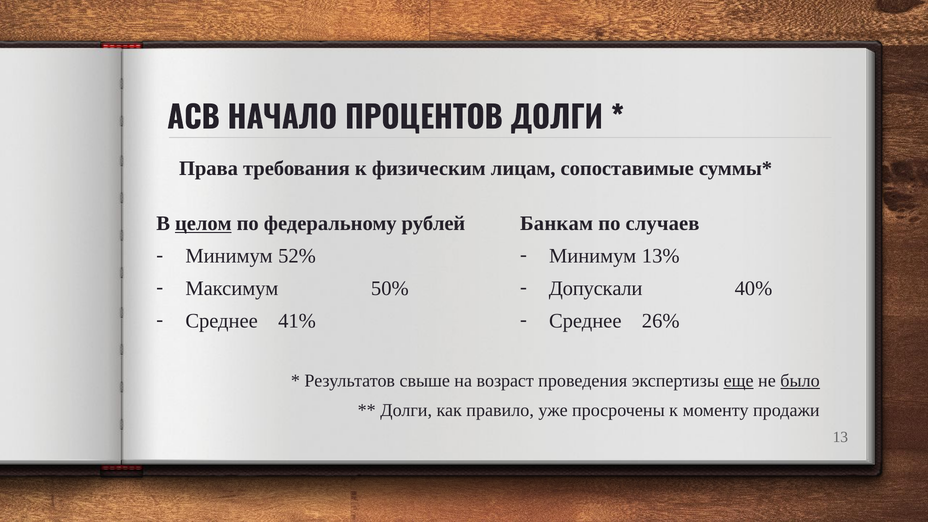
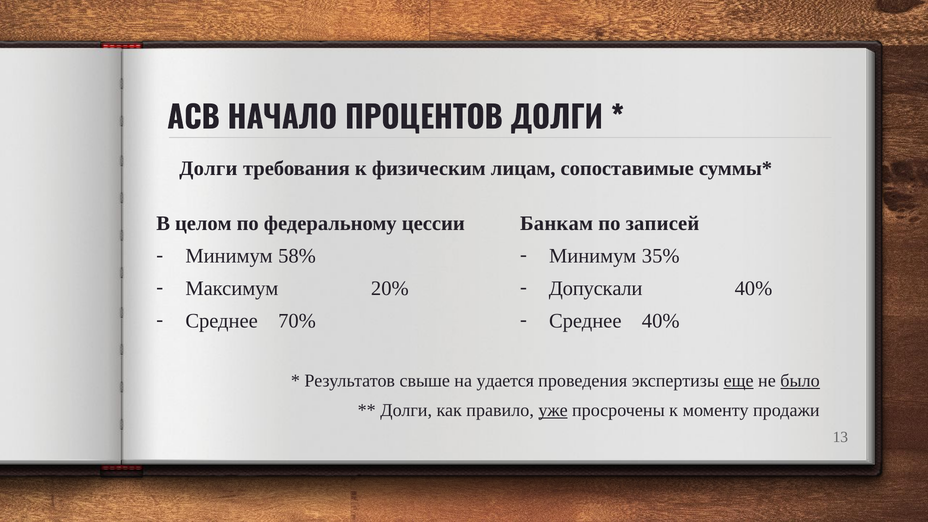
Права: Права -> Долги (208, 169)
случаев: случаев -> записей (662, 223)
целом underline: present -> none (203, 224)
рублей: рублей -> цессии (433, 224)
13%: 13% -> 35% (661, 256)
52%: 52% -> 58% (297, 256)
50%: 50% -> 20% (390, 288)
Среднее 26%: 26% -> 40% (661, 321)
41%: 41% -> 70% (297, 321)
возраст: возраст -> удается (505, 381)
уже underline: none -> present (553, 410)
